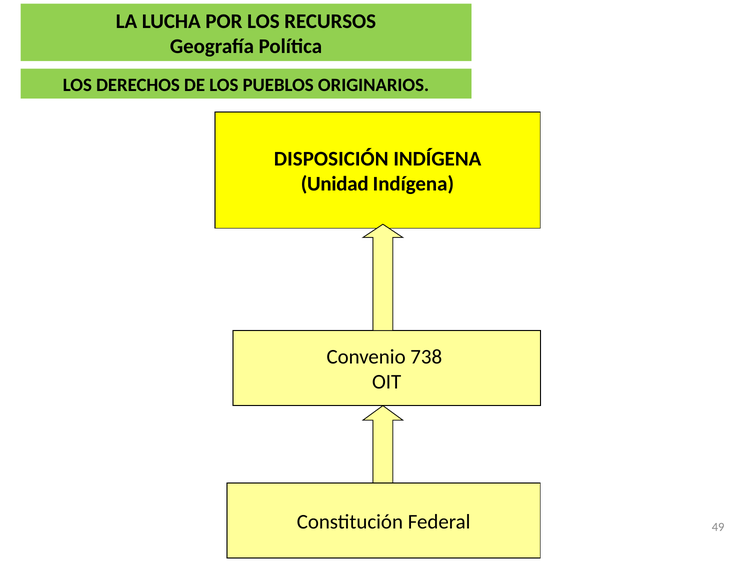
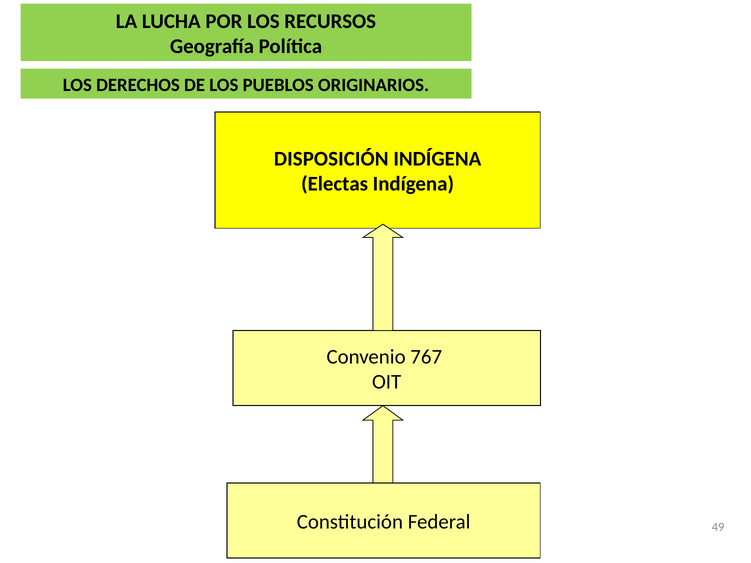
Unidad: Unidad -> Electas (335, 184)
738: 738 -> 767 (426, 357)
